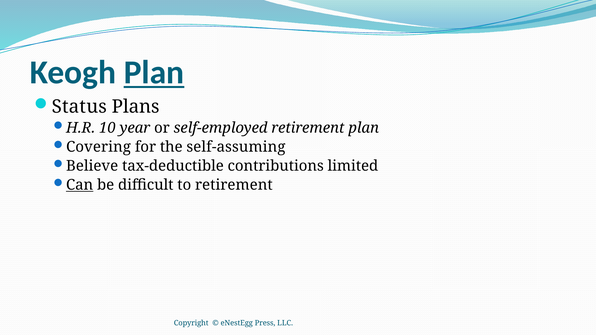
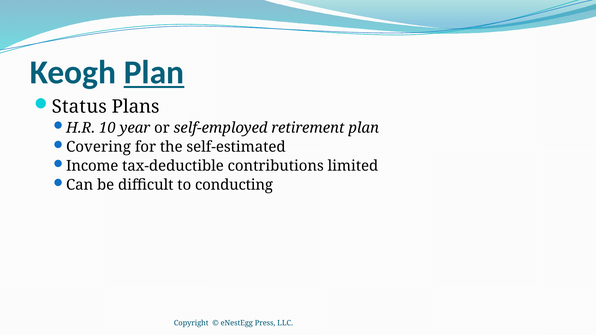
self-assuming: self-assuming -> self-estimated (236, 147)
Believe: Believe -> Income (92, 166)
Can underline: present -> none (80, 185)
to retirement: retirement -> conducting (234, 185)
